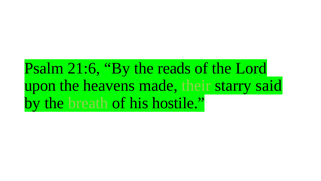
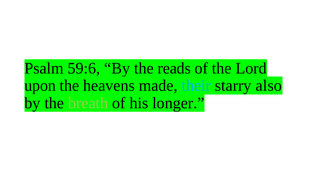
21:6: 21:6 -> 59:6 (84, 68)
their colour: light green -> light blue (196, 85)
said: said -> also (269, 85)
hostile: hostile -> longer (178, 103)
